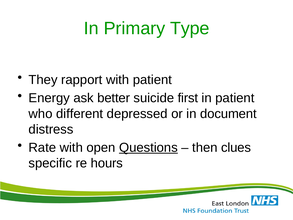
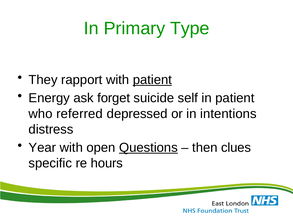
patient underline: none -> present (152, 80)
better: better -> forget (114, 98)
first: first -> self (188, 98)
different: different -> referred (80, 114)
document: document -> intentions (228, 114)
Rate: Rate -> Year (42, 147)
